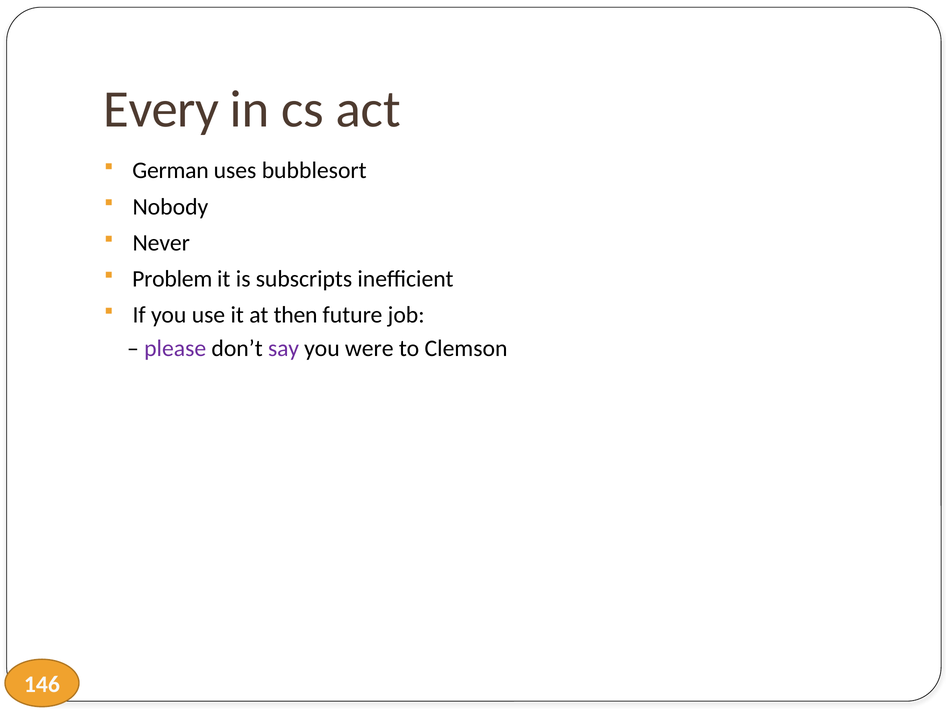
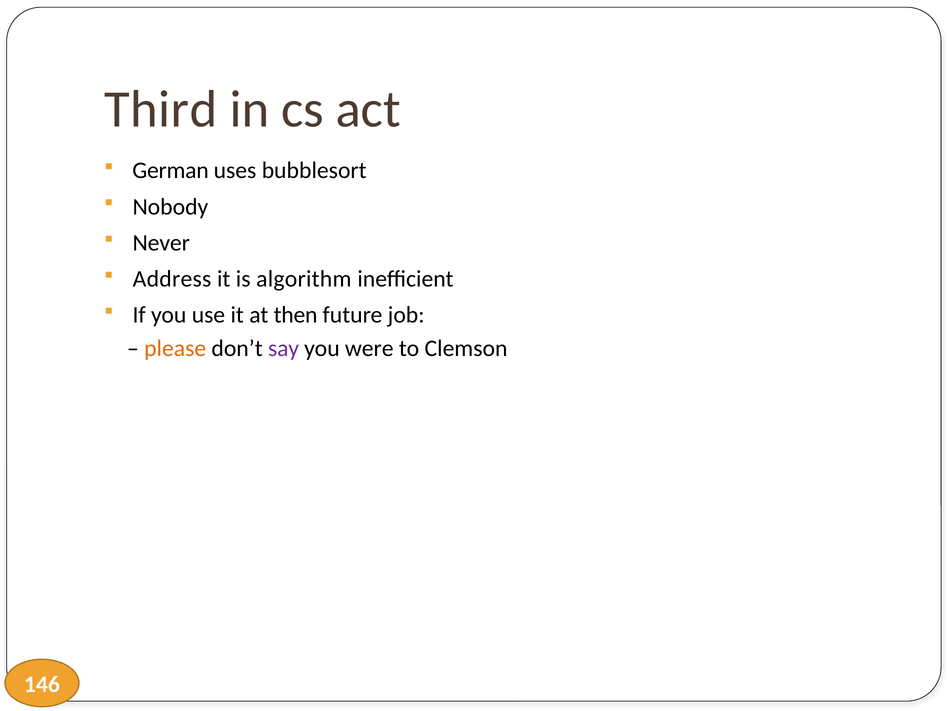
Every: Every -> Third (161, 110)
Problem: Problem -> Address (172, 279)
subscripts: subscripts -> algorithm (304, 279)
please colour: purple -> orange (175, 348)
